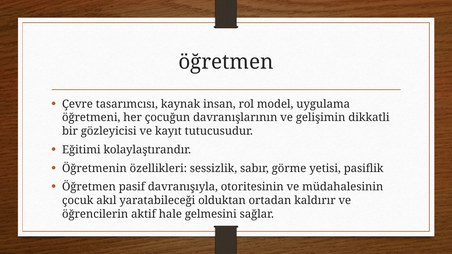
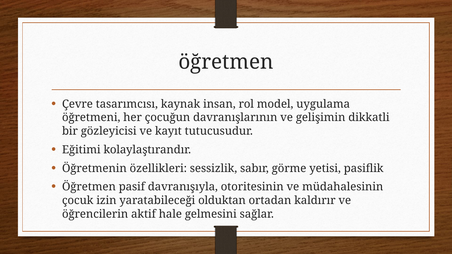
akıl: akıl -> izin (106, 201)
